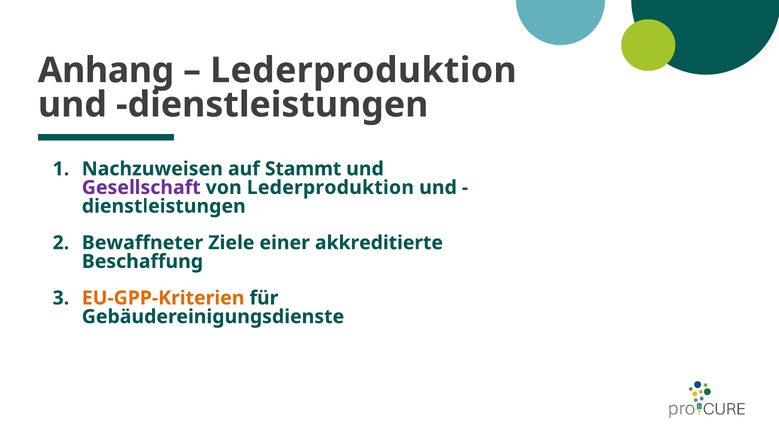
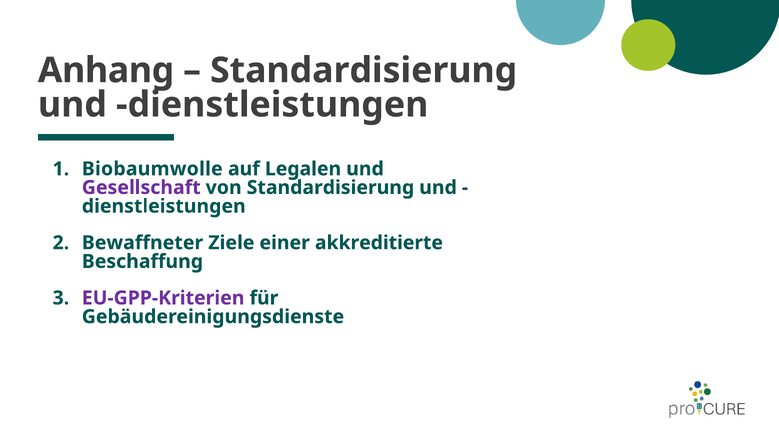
Lederproduktion: Lederproduktion -> Standardisierung (364, 70)
Nachzuweisen: Nachzuweisen -> Biobaumwolle (152, 169)
Stammt: Stammt -> Legalen (303, 169)
von Lederproduktion: Lederproduktion -> Standardisierung (330, 188)
EU-GPP-Kriterien colour: orange -> purple (163, 298)
